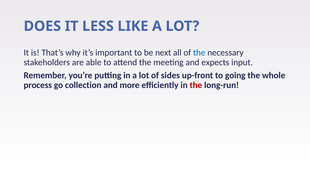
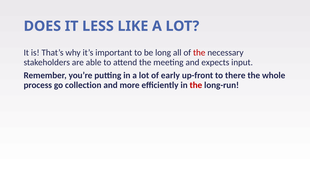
next: next -> long (163, 52)
the colour: blue -> red (199, 52)
sides: sides -> early (170, 75)
going: going -> there (235, 75)
